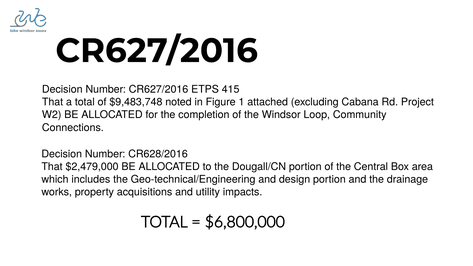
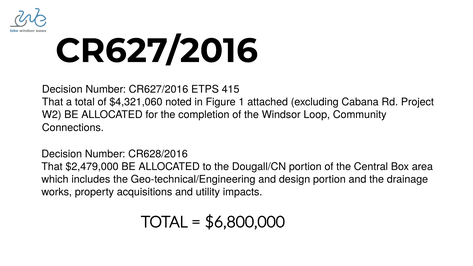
$9,483,748: $9,483,748 -> $4,321,060 (136, 102)
